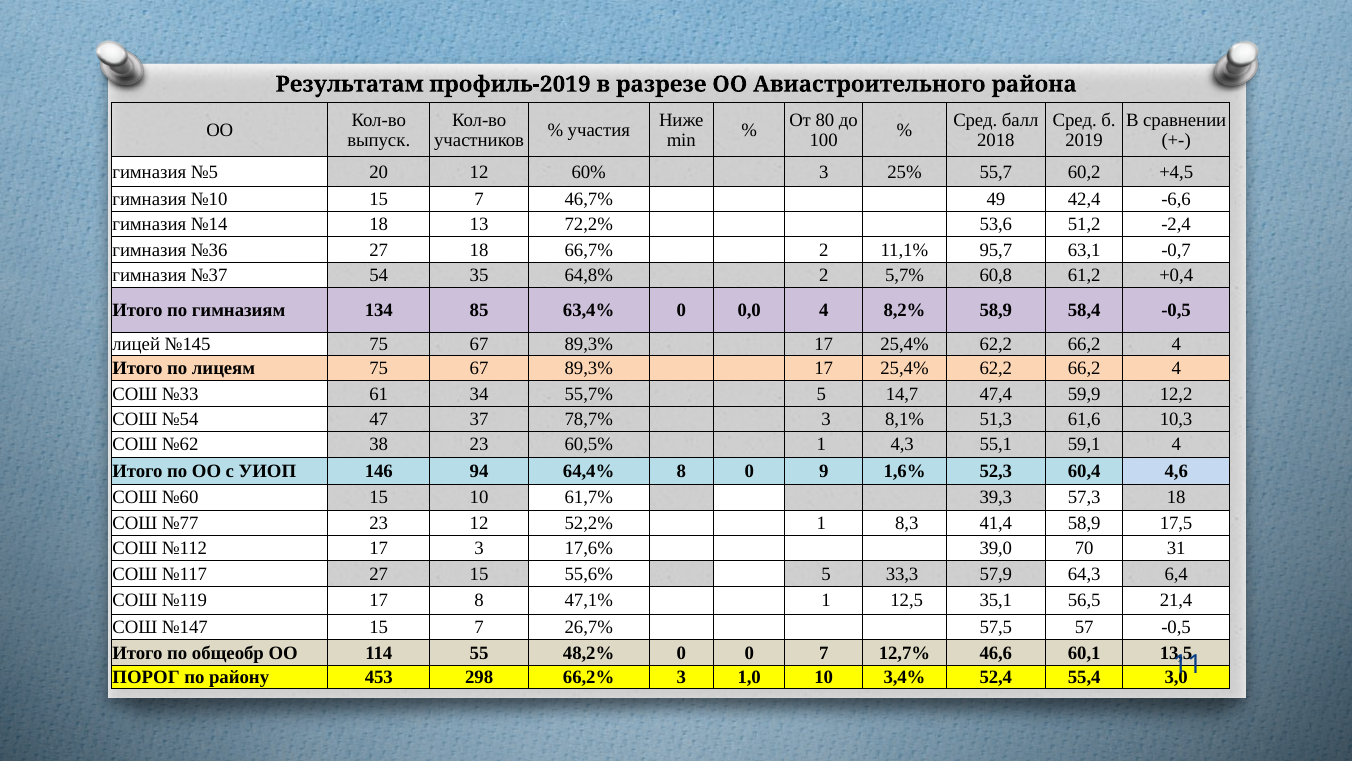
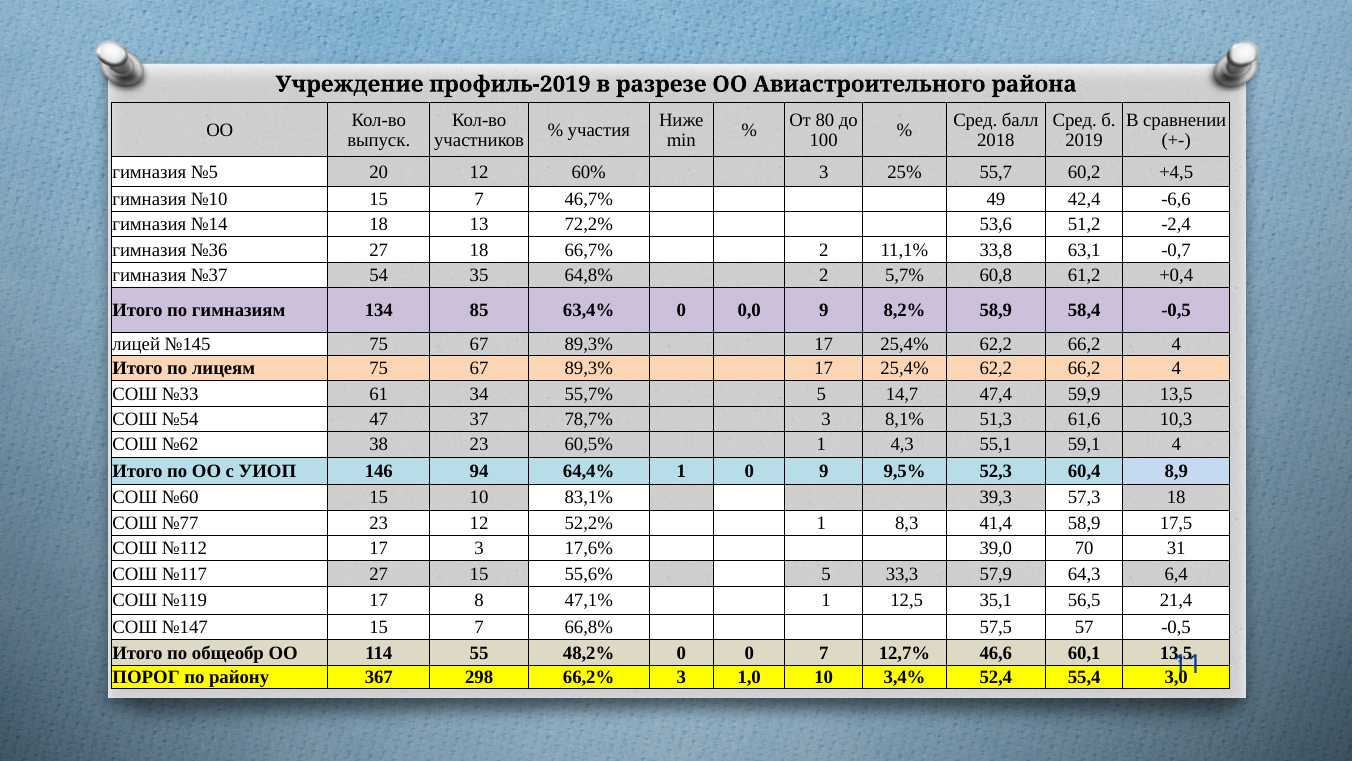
Результатам: Результатам -> Учреждение (350, 84)
95,7: 95,7 -> 33,8 (996, 250)
0,0 4: 4 -> 9 (824, 310)
59,9 12,2: 12,2 -> 13,5 (1176, 394)
64,4% 8: 8 -> 1 (681, 471)
1,6%: 1,6% -> 9,5% (905, 471)
4,6: 4,6 -> 8,9 (1176, 471)
61,7%: 61,7% -> 83,1% (589, 497)
26,7%: 26,7% -> 66,8% (589, 627)
453: 453 -> 367 (379, 677)
